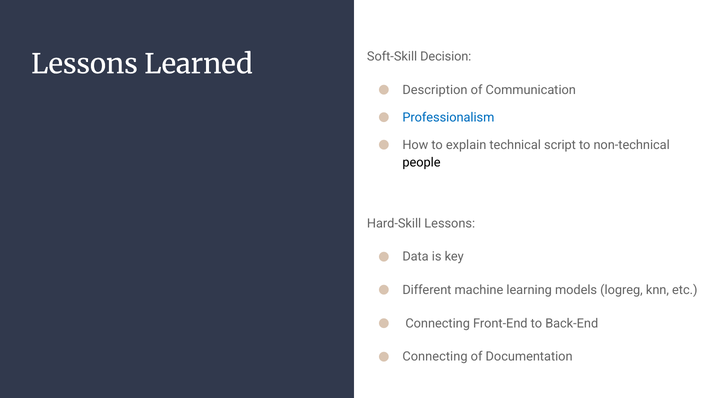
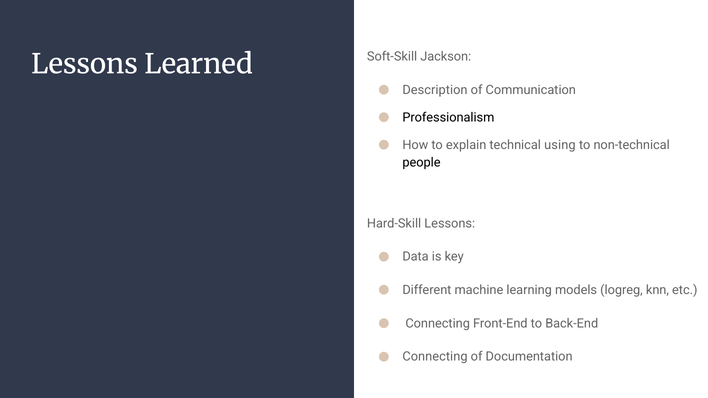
Decision: Decision -> Jackson (446, 57)
Professionalism colour: blue -> black (448, 118)
script: script -> using (560, 145)
